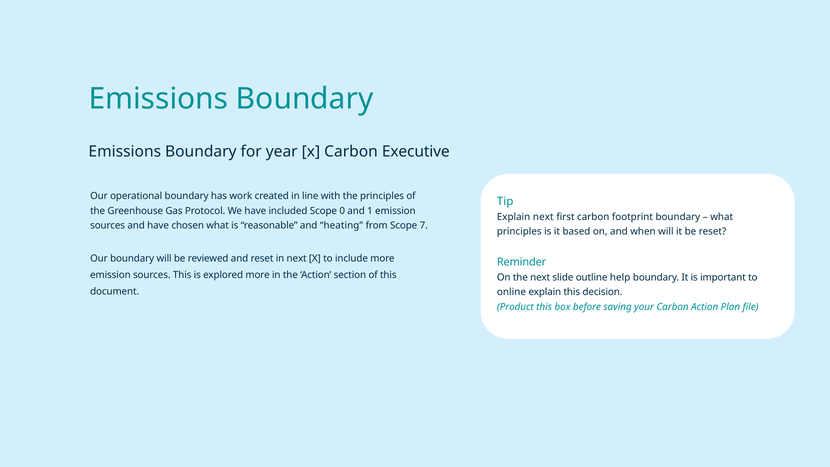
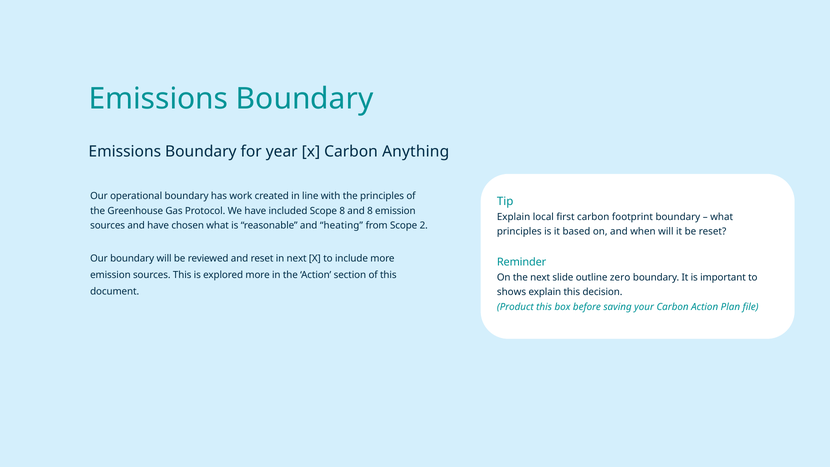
Executive: Executive -> Anything (416, 152)
Scope 0: 0 -> 8 (342, 211)
and 1: 1 -> 8 (370, 211)
Explain next: next -> local (543, 217)
7: 7 -> 2 (424, 226)
help: help -> zero (620, 277)
online: online -> shows (512, 292)
